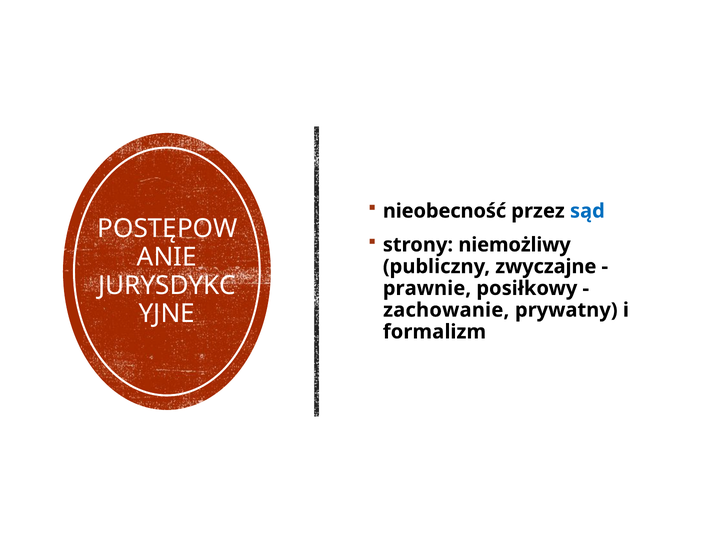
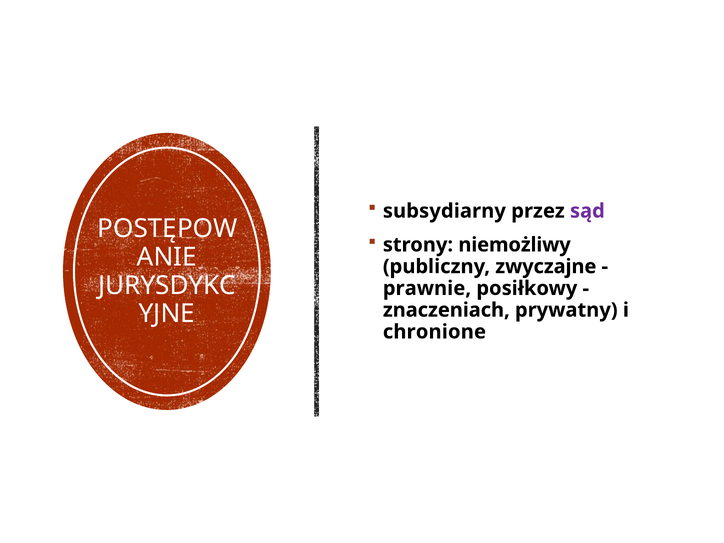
nieobecność: nieobecność -> subsydiarny (444, 211)
sąd colour: blue -> purple (587, 211)
zachowanie: zachowanie -> znaczeniach (446, 310)
formalizm: formalizm -> chronione (434, 332)
